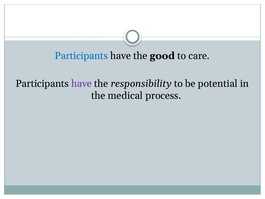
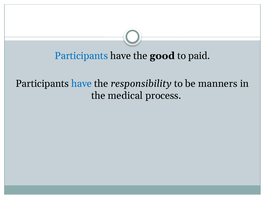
care: care -> paid (199, 56)
have colour: purple -> blue (82, 84)
potential: potential -> manners (218, 84)
